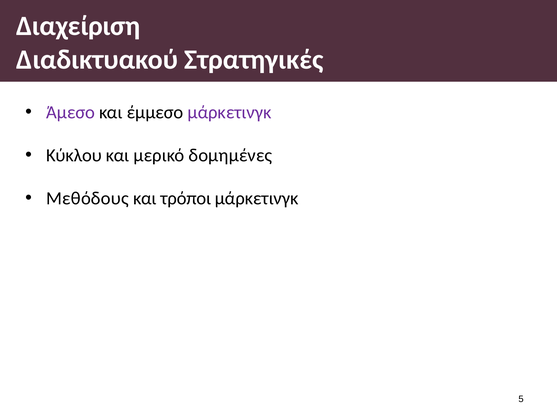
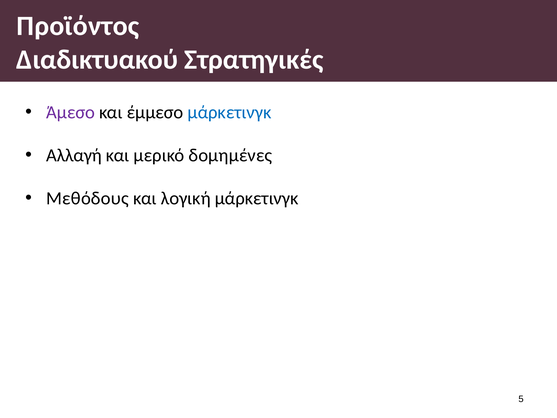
Διαχείριση: Διαχείριση -> Προϊόντος (78, 26)
μάρκετινγκ colour: purple -> blue (230, 112)
Κύκλου: Κύκλου -> Αλλαγή (74, 155)
τρόποι: τρόποι -> λογική (186, 198)
